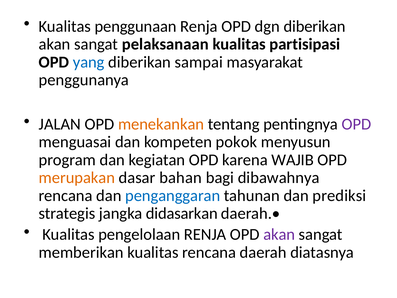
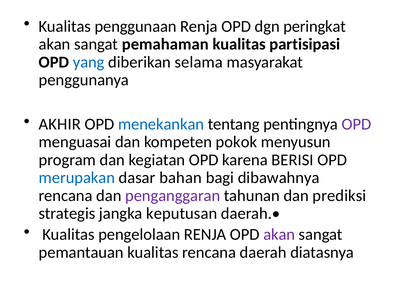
dgn diberikan: diberikan -> peringkat (315, 26)
pelaksanaan: pelaksanaan -> pemahaman (165, 44)
sampai: sampai -> selama (199, 62)
JALAN: JALAN -> AKHIR (60, 124)
menekankan colour: orange -> blue (161, 124)
WAJIB: WAJIB -> BERISI (292, 160)
merupakan colour: orange -> blue (77, 178)
penganggaran colour: blue -> purple (173, 195)
didasarkan: didasarkan -> keputusan (182, 213)
memberikan: memberikan -> pemantauan (81, 252)
